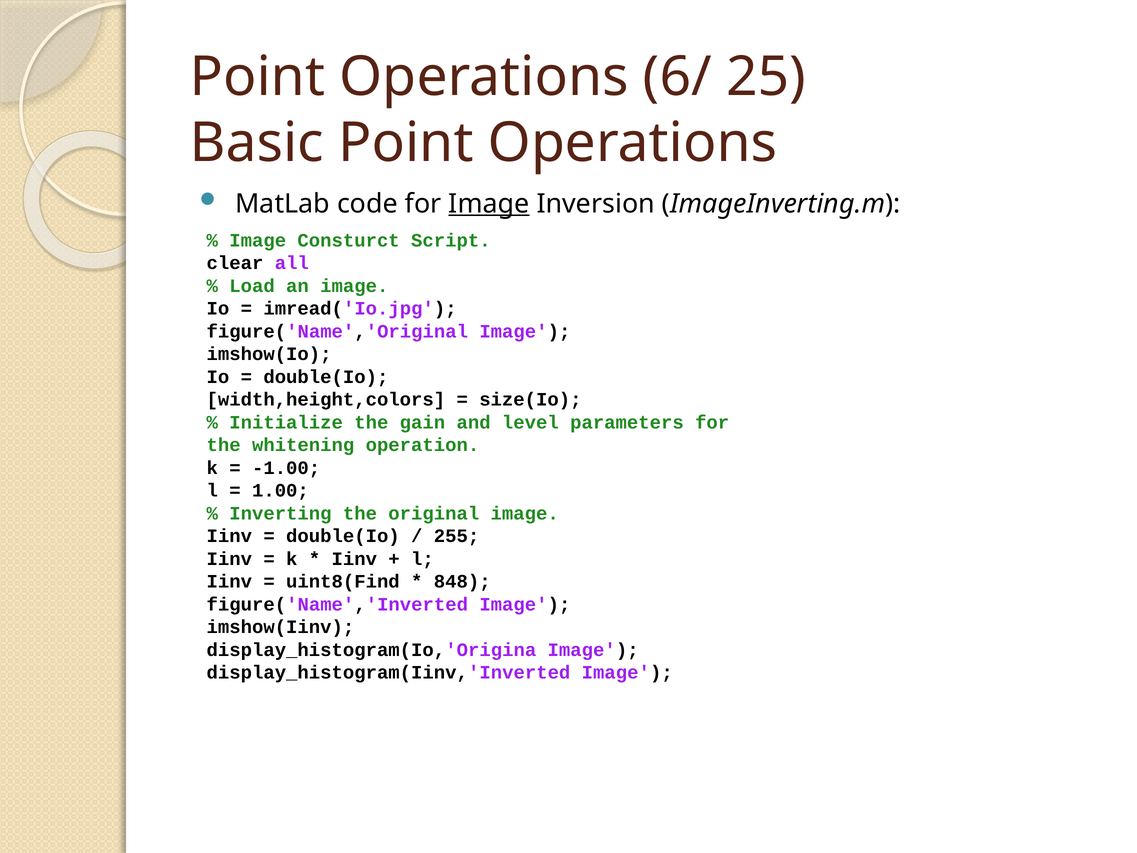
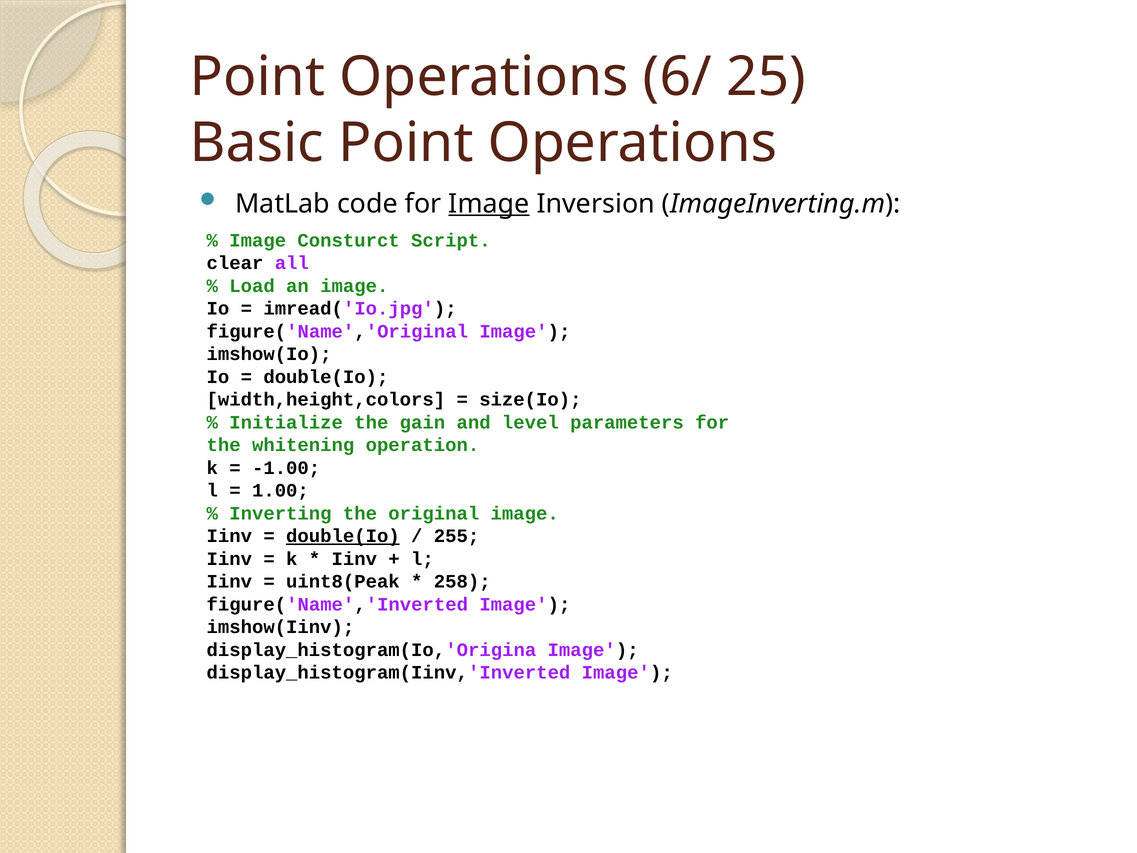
double(Io underline: none -> present (343, 536)
uint8(Find: uint8(Find -> uint8(Peak (343, 581)
848: 848 -> 258 (462, 581)
